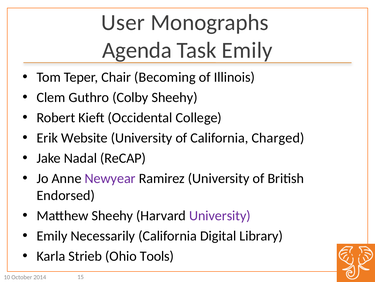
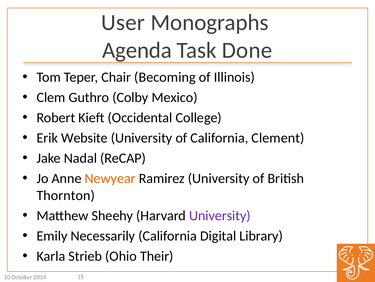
Task Emily: Emily -> Done (247, 50)
Colby Sheehy: Sheehy -> Mexico (175, 97)
Charged: Charged -> Clement (278, 138)
Newyear colour: purple -> orange (110, 178)
Endorsed: Endorsed -> Thornton (66, 195)
Tools: Tools -> Their (157, 256)
